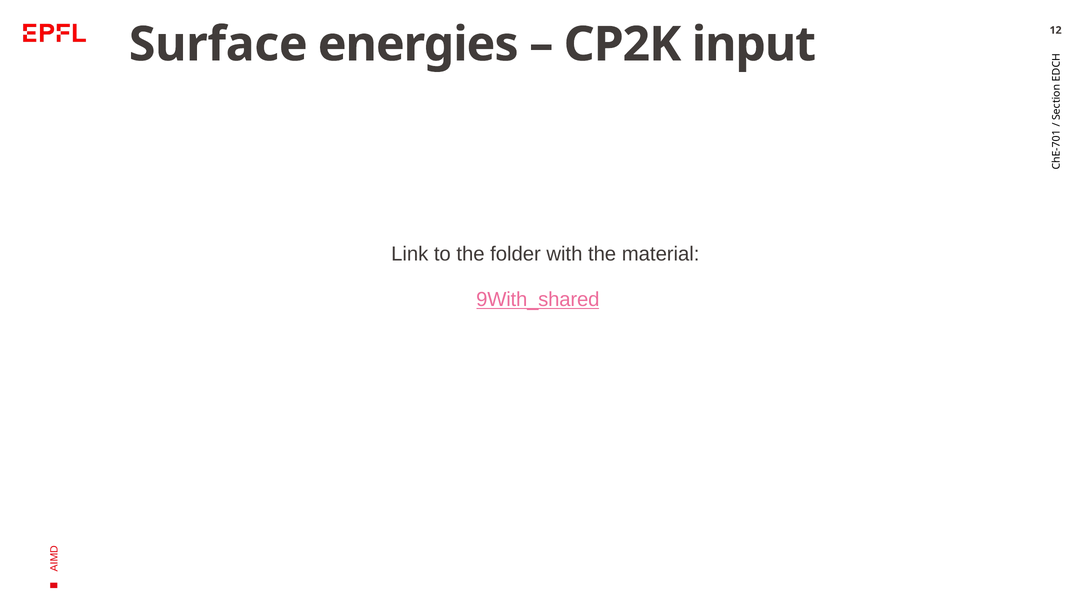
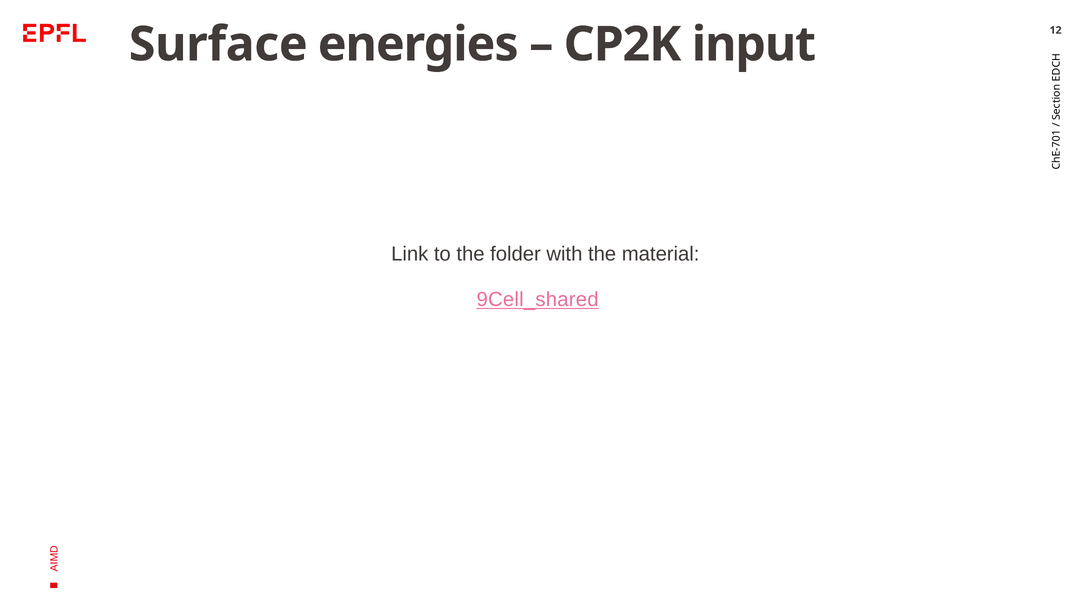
9With_shared: 9With_shared -> 9Cell_shared (538, 300)
